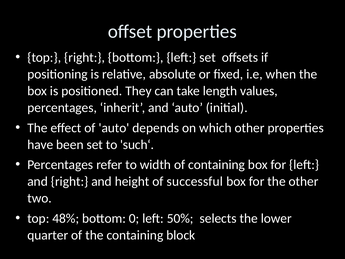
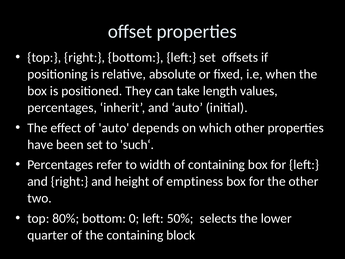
successful: successful -> emptiness (195, 181)
48%: 48% -> 80% (66, 218)
